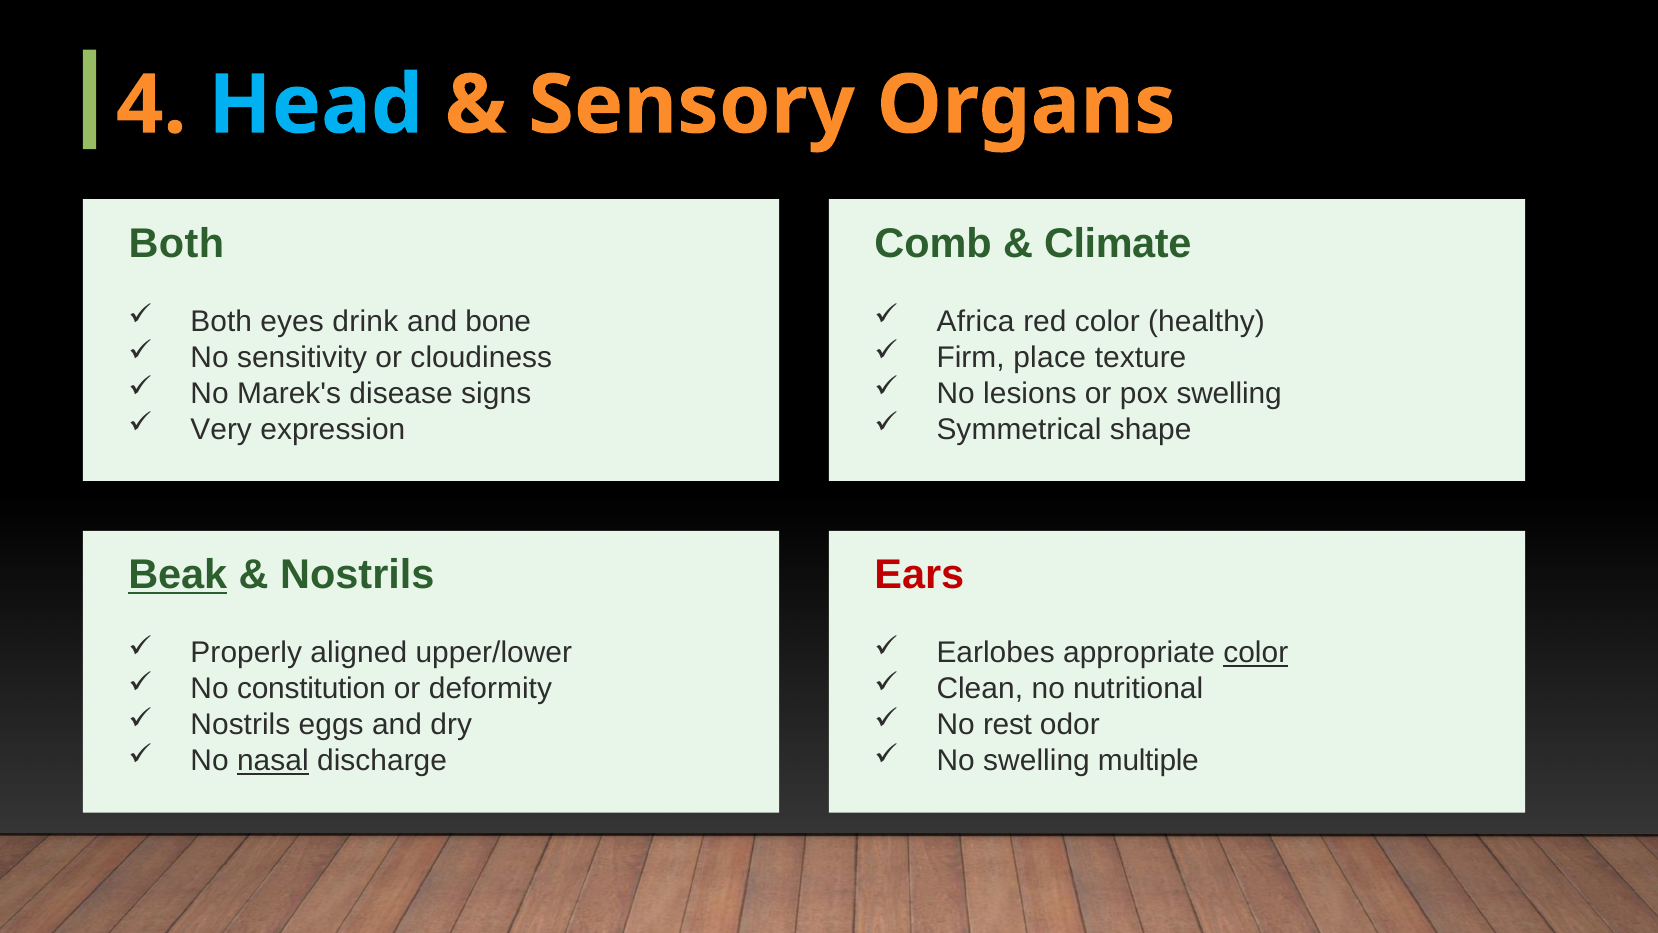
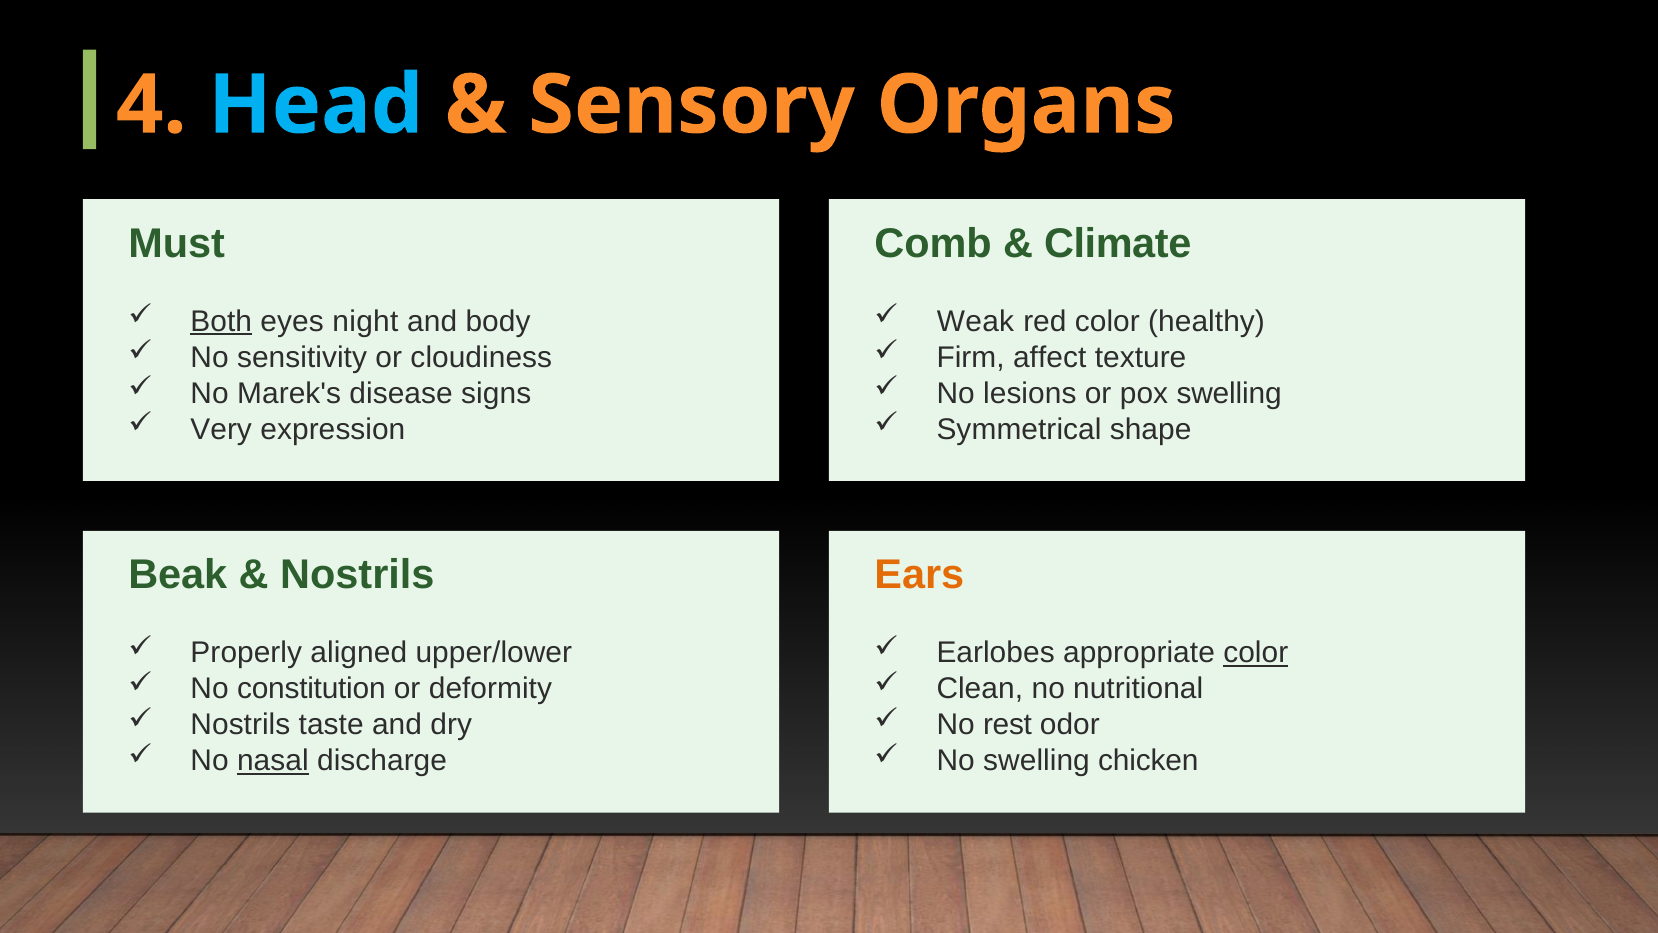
Both: Both -> Must (177, 243)
Both underline: none -> present (221, 321)
drink: drink -> night (365, 321)
bone: bone -> body (498, 321)
Africa: Africa -> Weak (976, 321)
place: place -> affect (1050, 357)
Beak underline: present -> none (178, 575)
Ears colour: red -> orange (919, 575)
eggs: eggs -> taste (331, 725)
multiple: multiple -> chicken (1148, 761)
